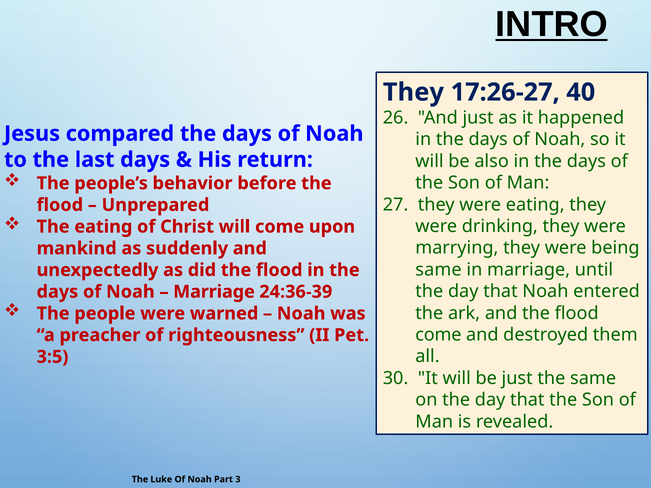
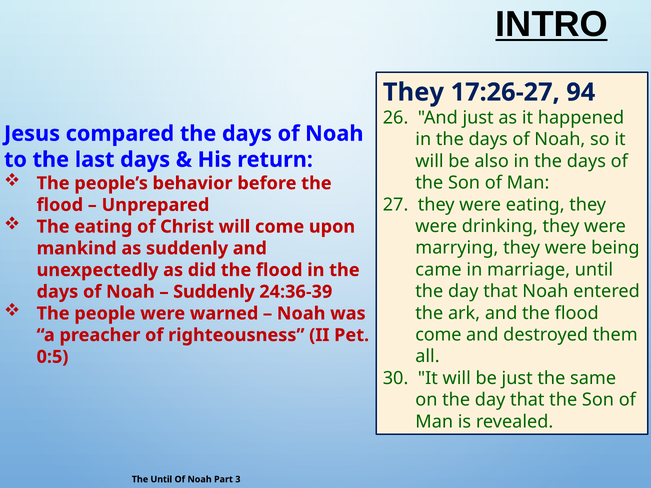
40: 40 -> 94 (581, 92)
same: same -> came (438, 270)
Marriage: Marriage -> Suddenly (214, 292)
3:5: 3:5 -> 0:5 (53, 357)
The Luke: Luke -> Until (161, 480)
